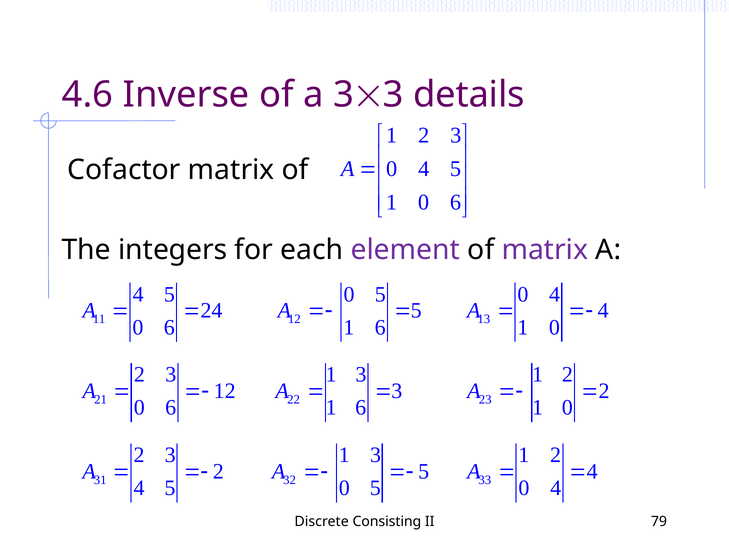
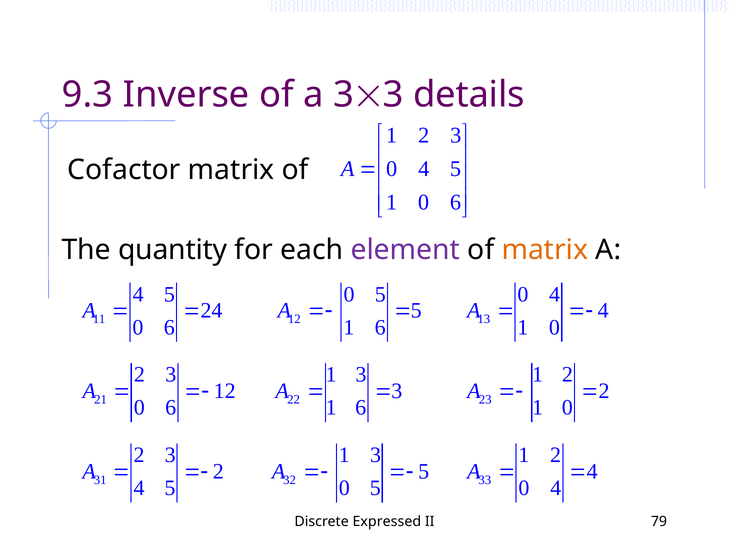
4.6: 4.6 -> 9.3 (88, 95)
integers: integers -> quantity (173, 250)
matrix colour: purple -> orange (545, 250)
Consisting: Consisting -> Expressed (387, 521)
